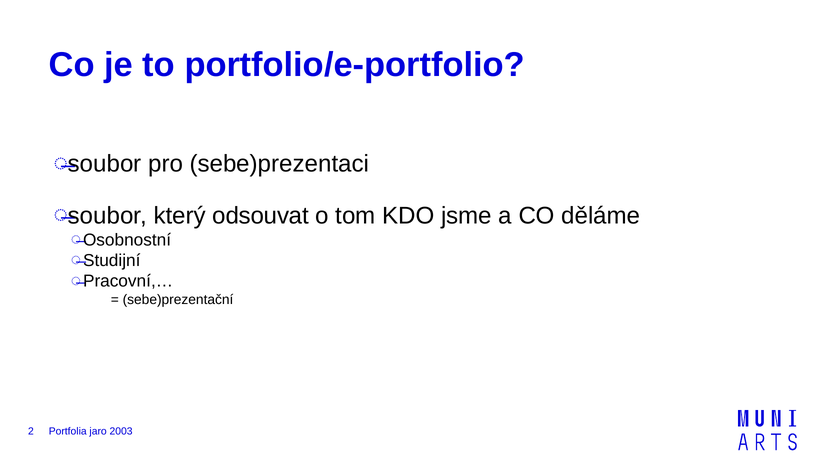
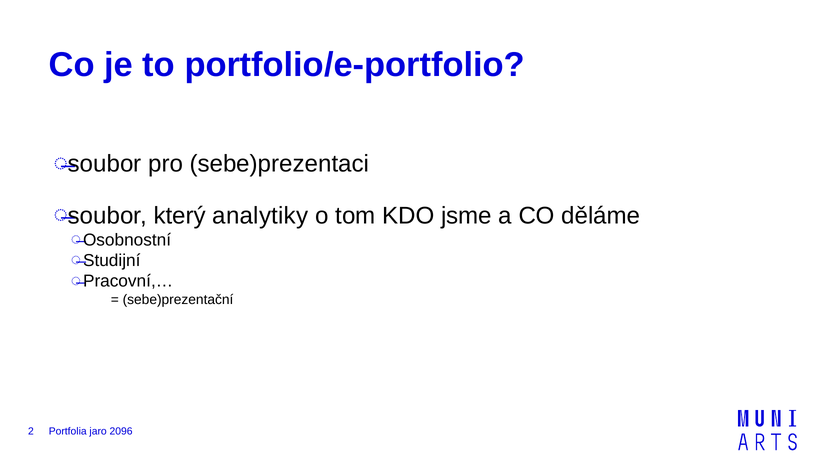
odsouvat: odsouvat -> analytiky (260, 216)
2003: 2003 -> 2096 (121, 432)
